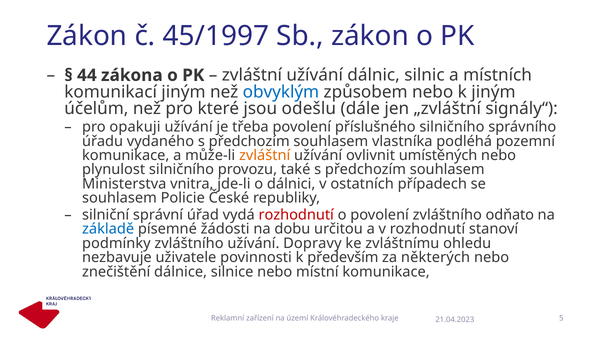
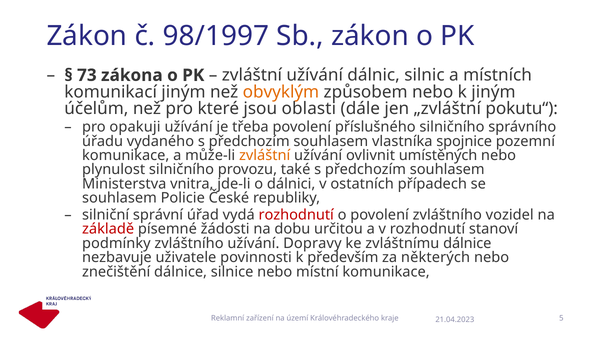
45/1997: 45/1997 -> 98/1997 (216, 36)
44: 44 -> 73 (87, 75)
obvyklým colour: blue -> orange (281, 92)
odešlu: odešlu -> oblasti (309, 109)
signály“: signály“ -> pokutu“ (522, 109)
podléhá: podléhá -> spojnice (464, 141)
odňato: odňato -> vozidel (510, 215)
základě colour: blue -> red (108, 229)
zvláštnímu ohledu: ohledu -> dálnice (467, 243)
